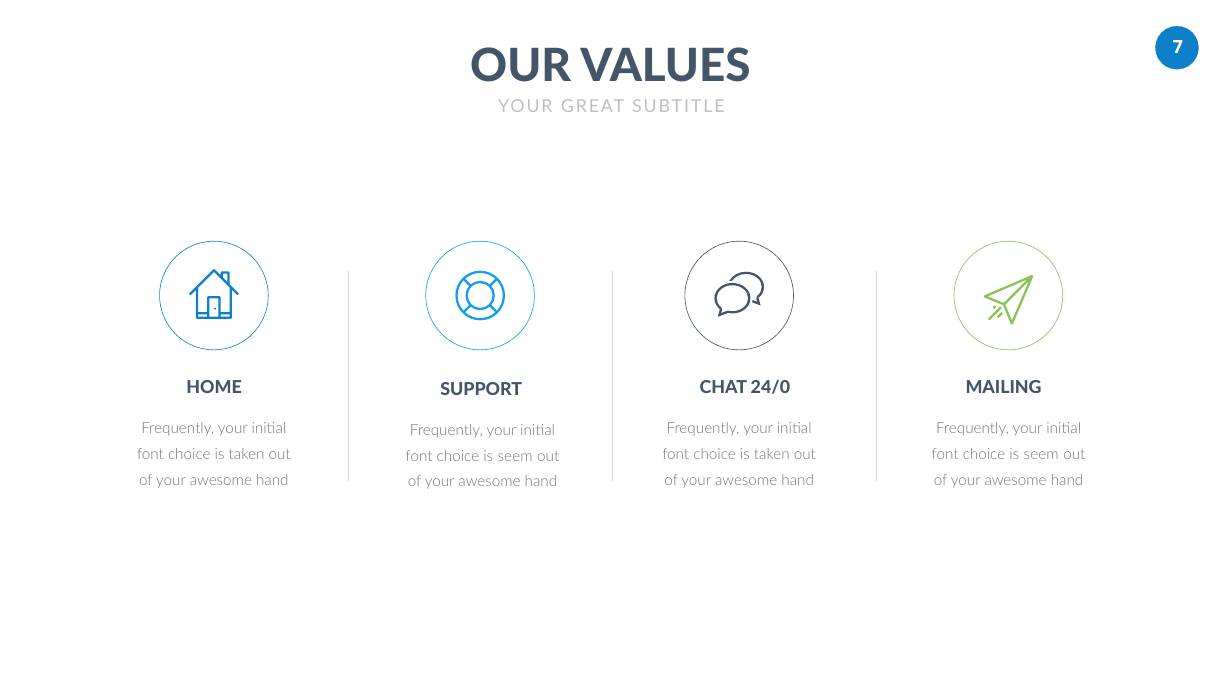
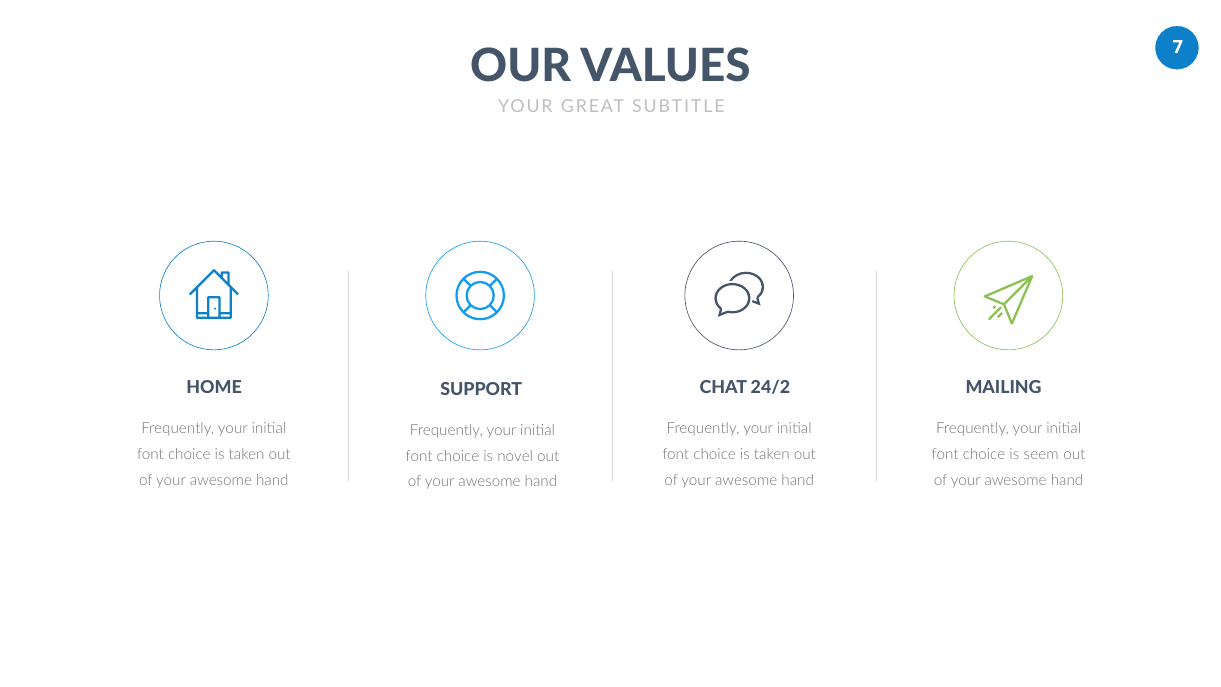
24/0: 24/0 -> 24/2 (770, 388)
seem: seem -> novel (515, 456)
